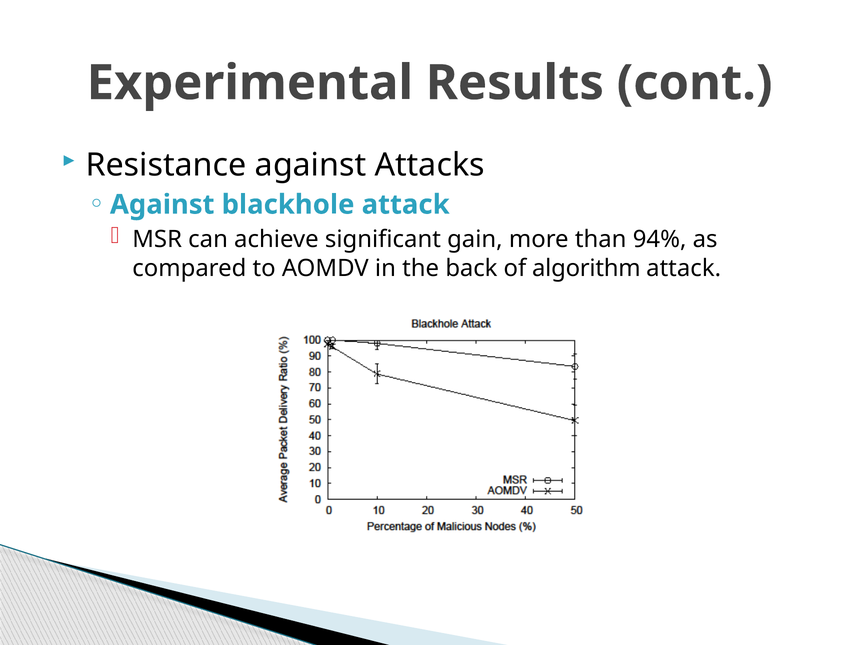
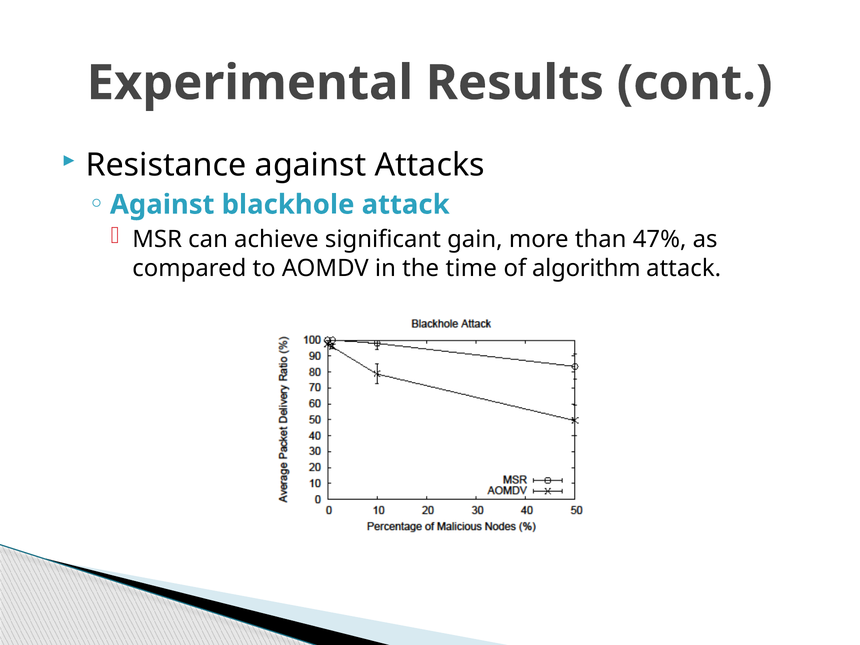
94%: 94% -> 47% (660, 239)
back: back -> time (471, 268)
